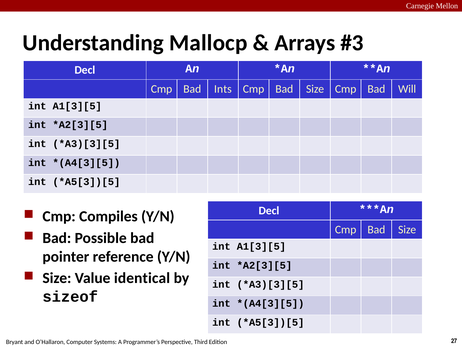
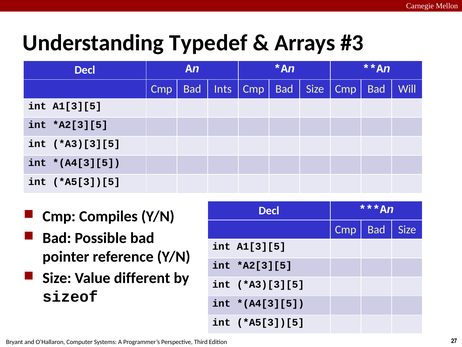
Mallocp: Mallocp -> Typedef (208, 43)
identical: identical -> different (142, 278)
